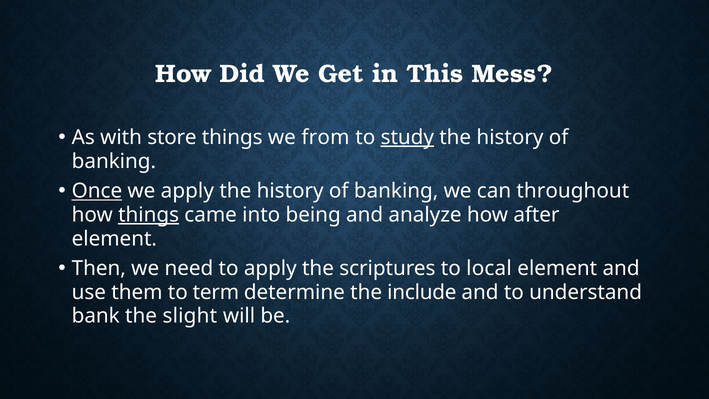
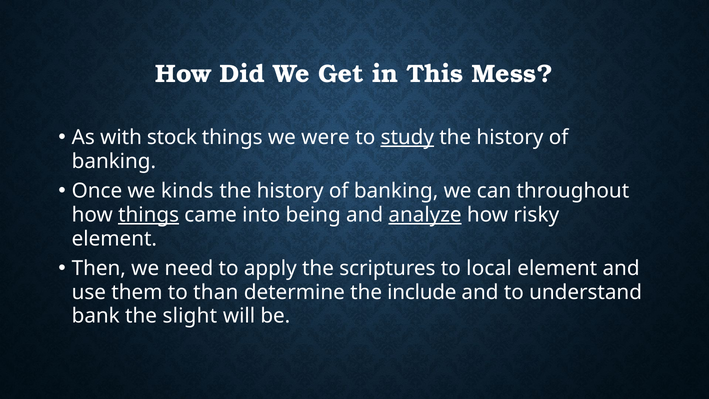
store: store -> stock (172, 137)
from: from -> were (325, 137)
Once underline: present -> none (97, 191)
we apply: apply -> kinds (187, 191)
analyze underline: none -> present (425, 215)
after: after -> risky (536, 215)
term: term -> than (216, 292)
